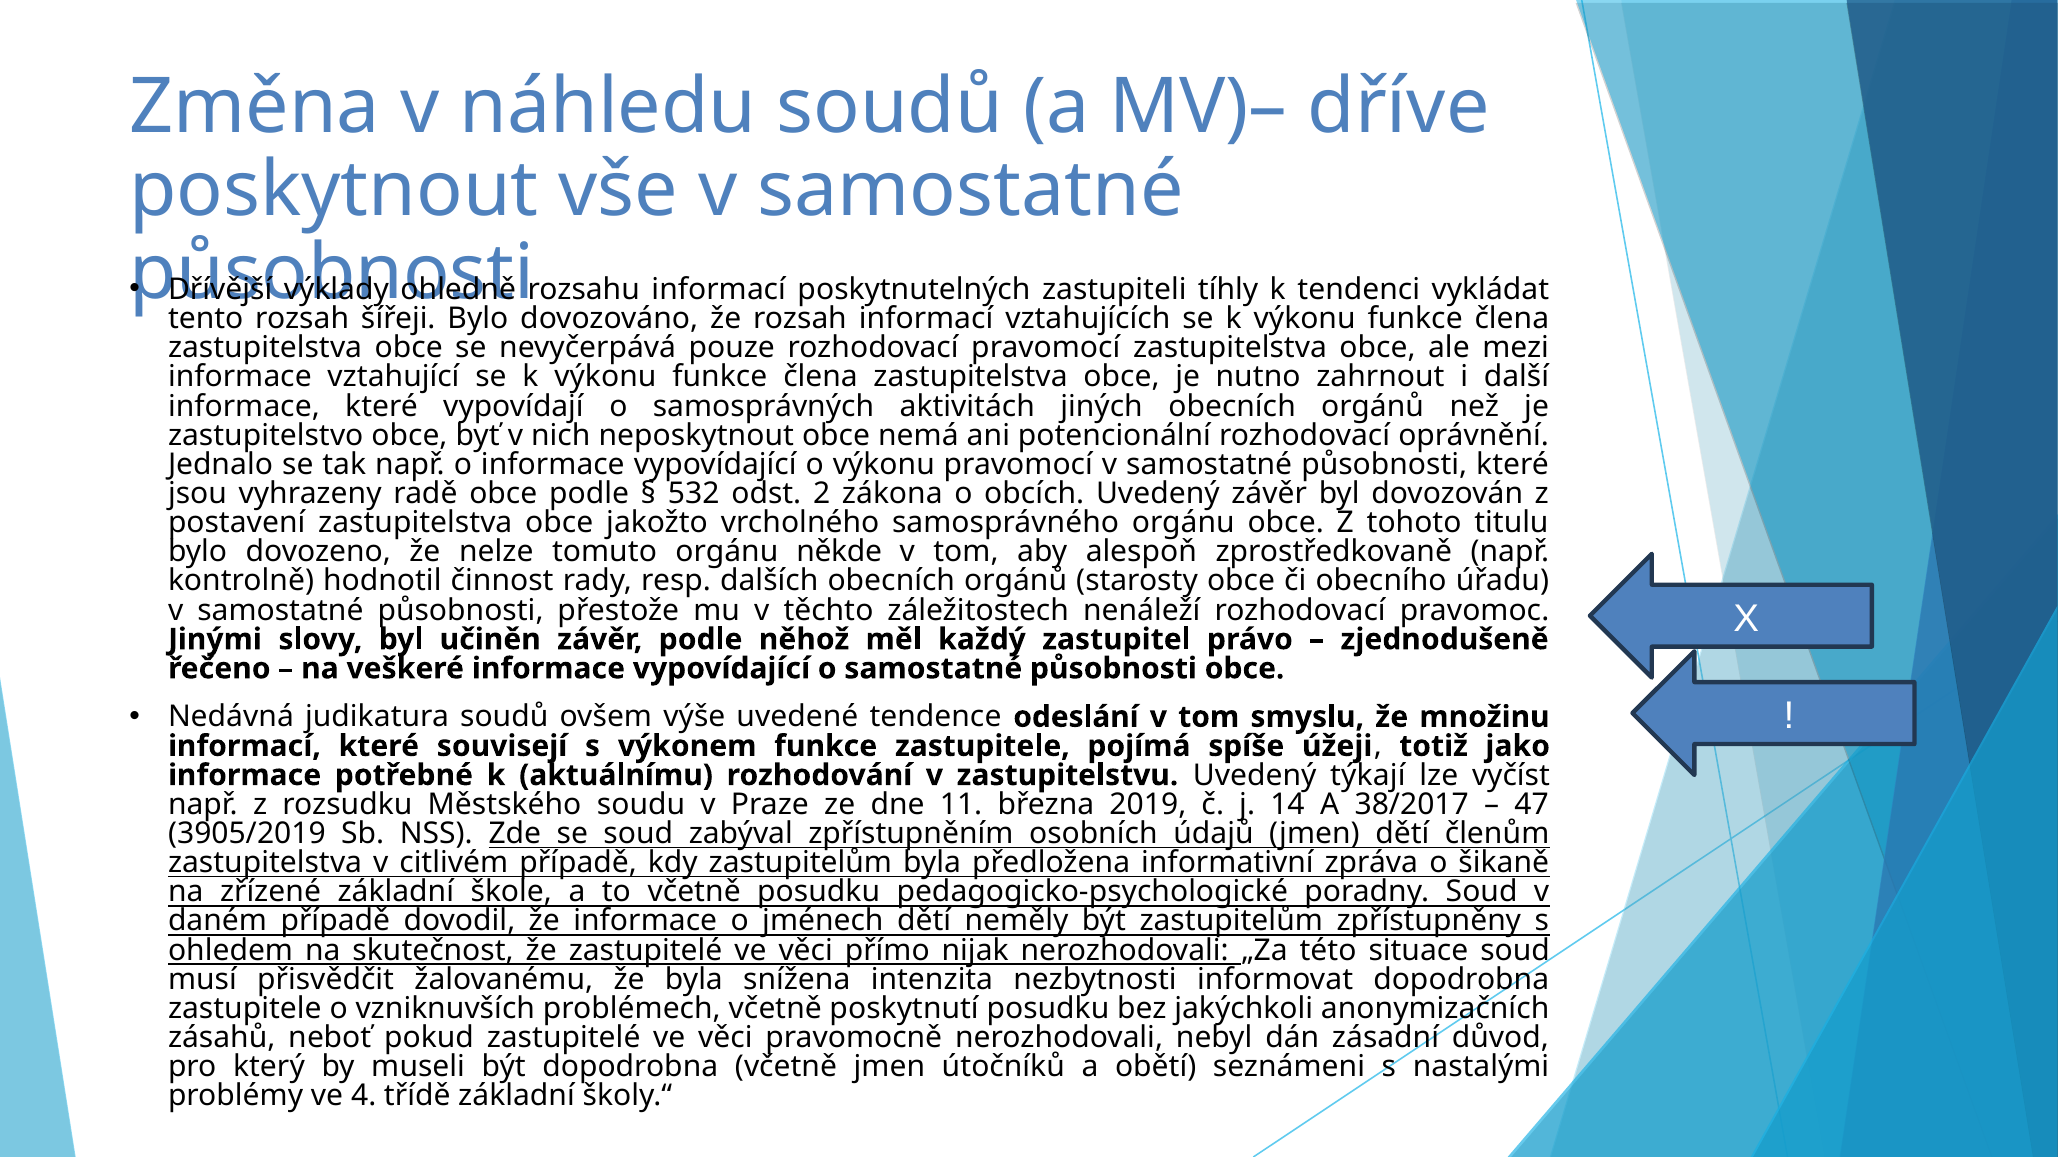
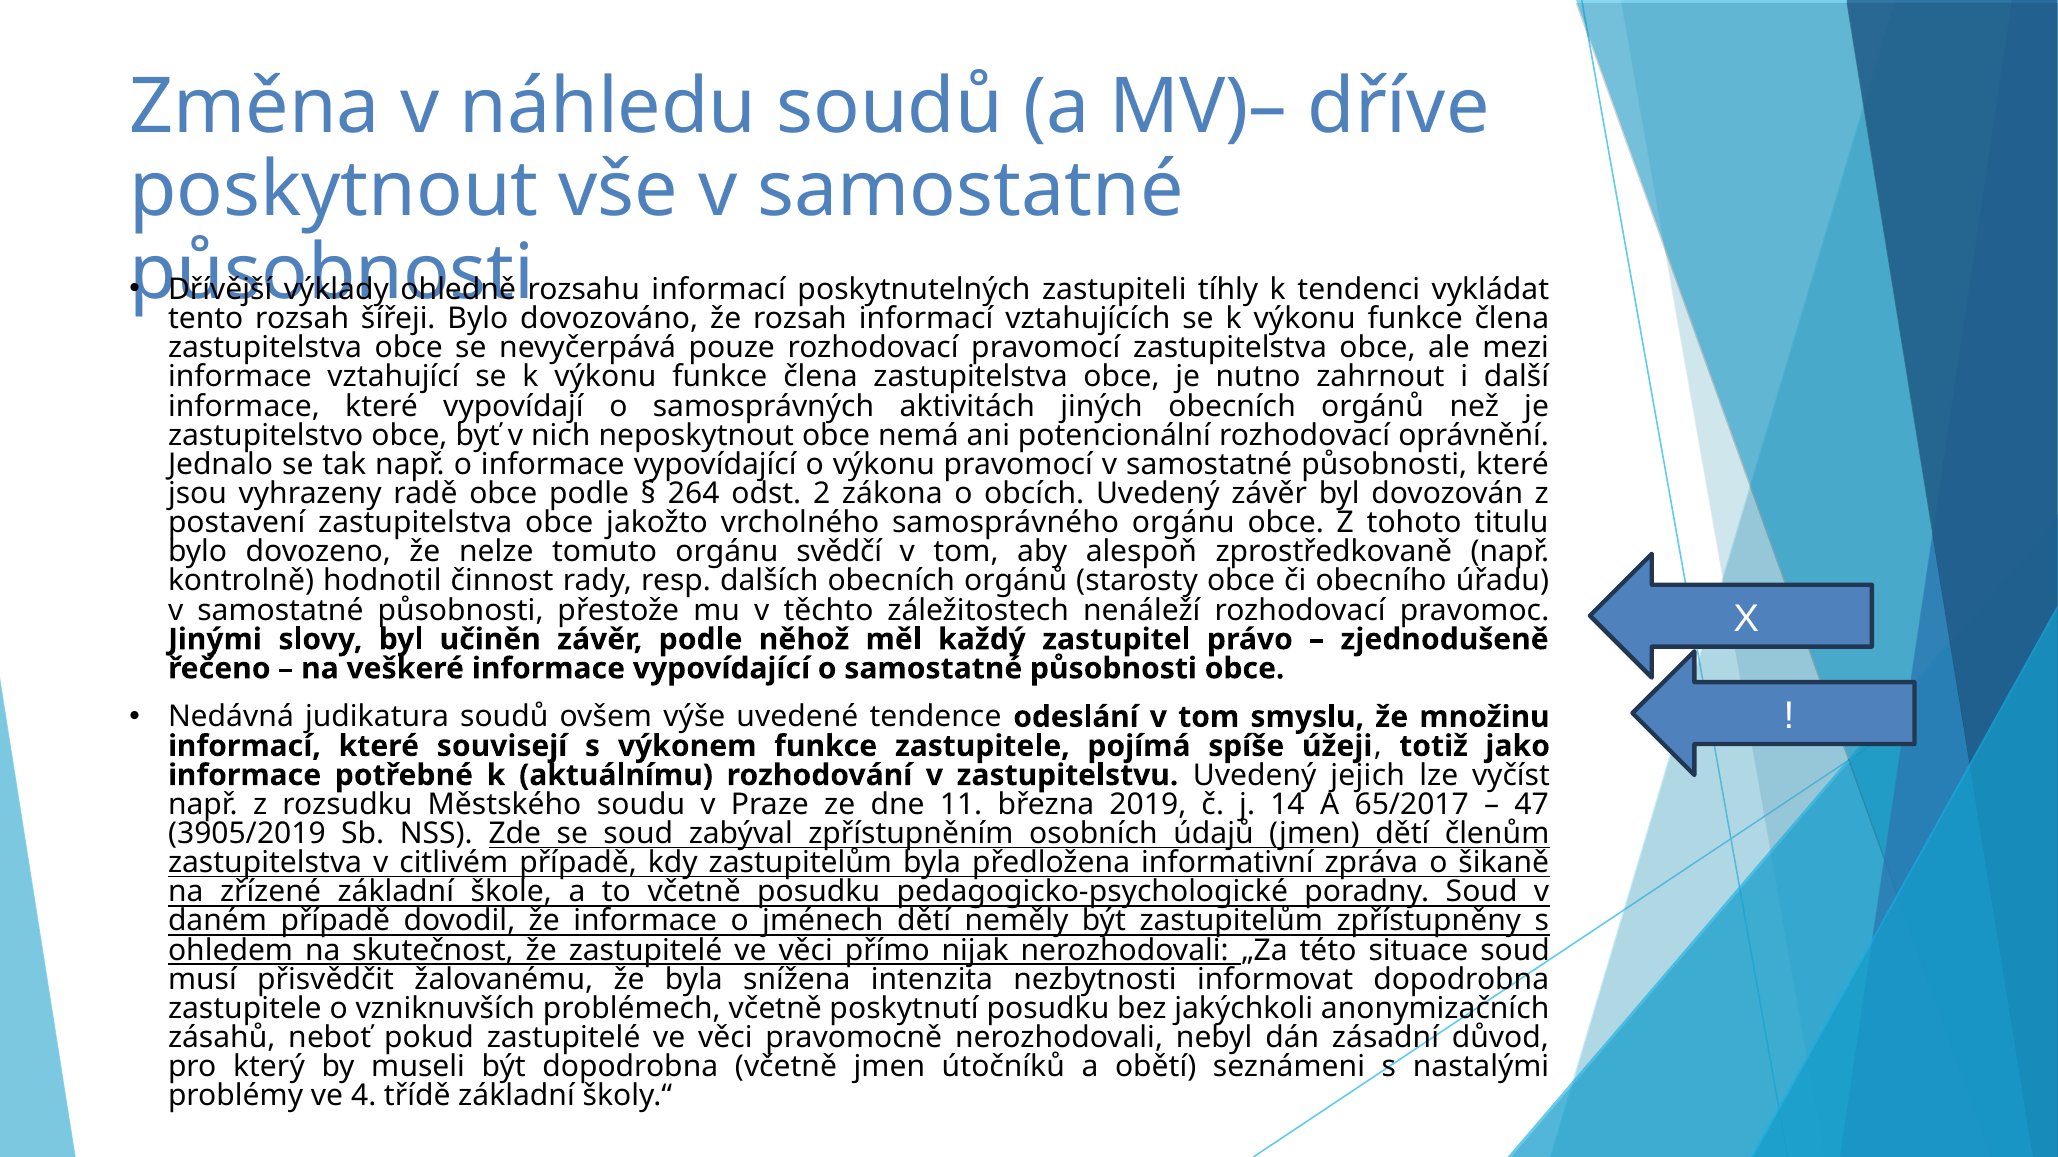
532: 532 -> 264 (694, 494)
někde: někde -> svědčí (839, 552)
týkají: týkají -> jejich (1368, 776)
38/2017: 38/2017 -> 65/2017 (1412, 805)
